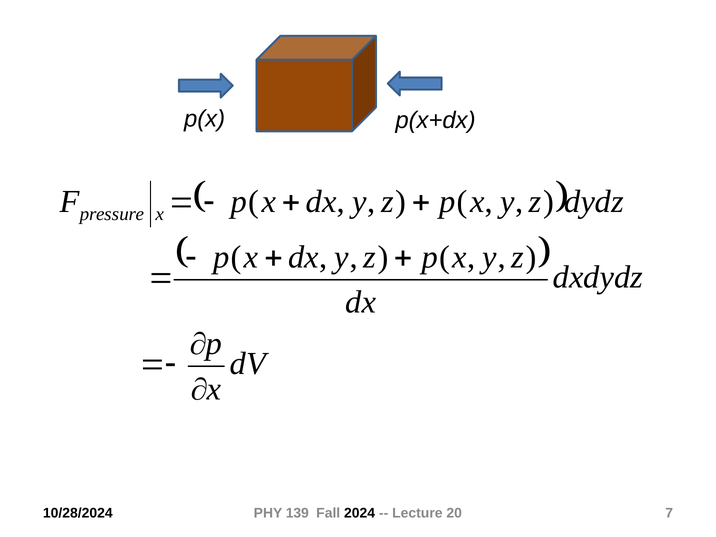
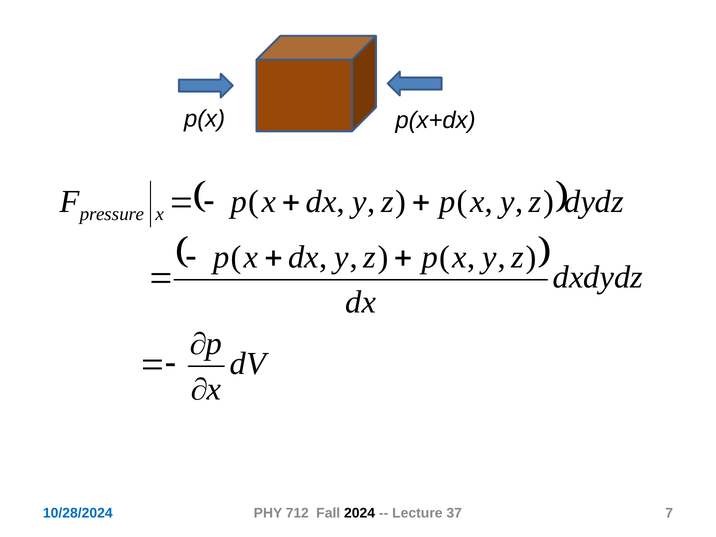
10/28/2024 colour: black -> blue (78, 513)
139: 139 -> 712 (297, 513)
20: 20 -> 37 (454, 513)
